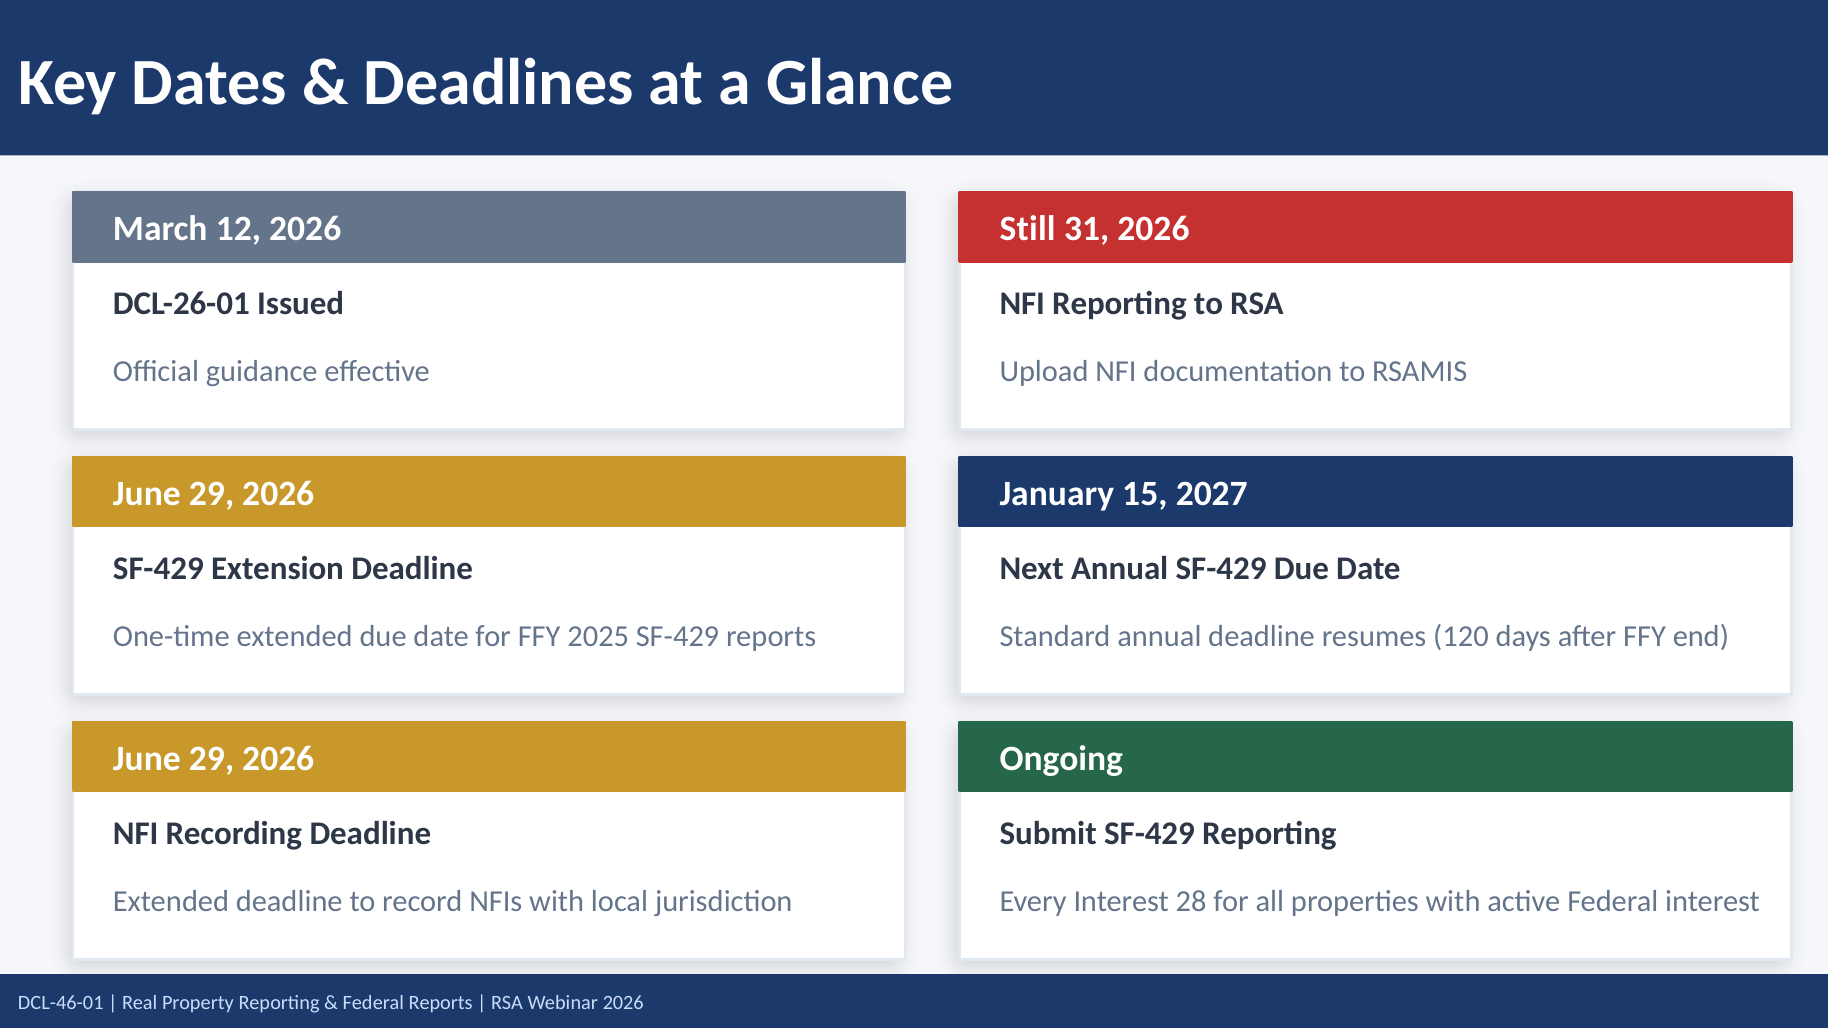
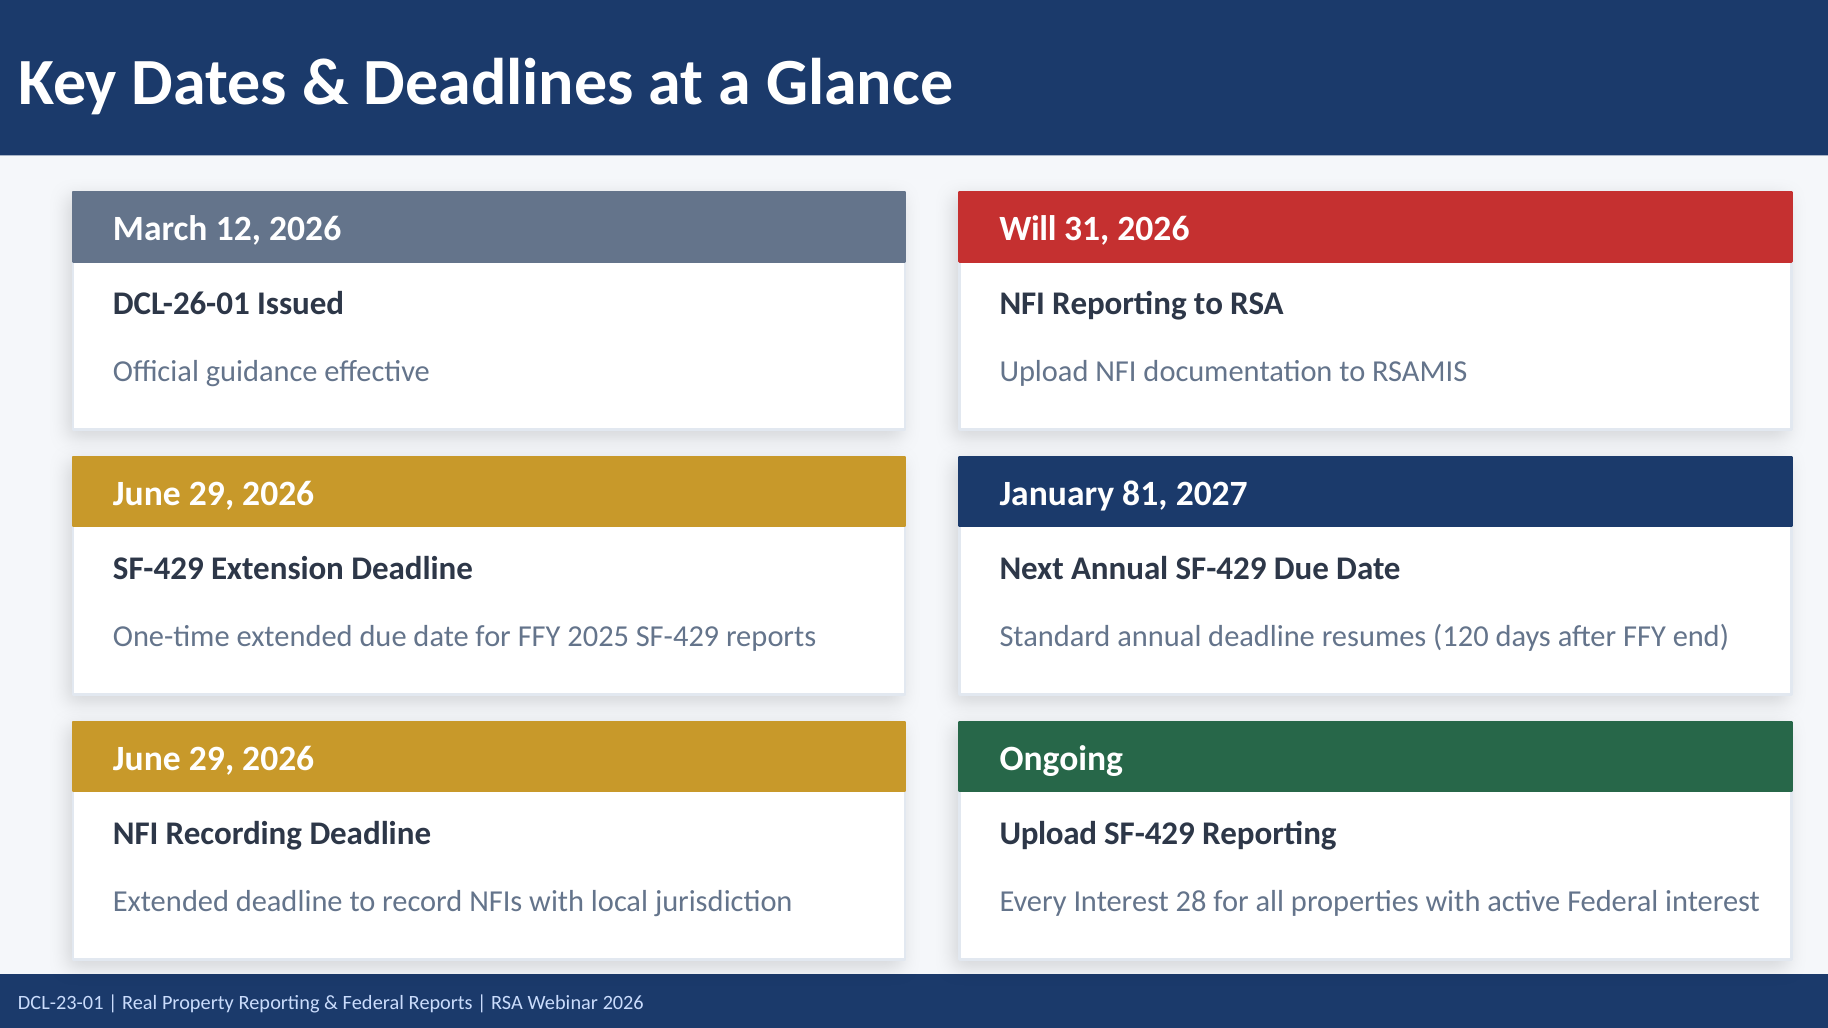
Still: Still -> Will (1028, 229)
15: 15 -> 81 (1145, 494)
Submit: Submit -> Upload (1048, 834)
DCL-46-01: DCL-46-01 -> DCL-23-01 (61, 1003)
